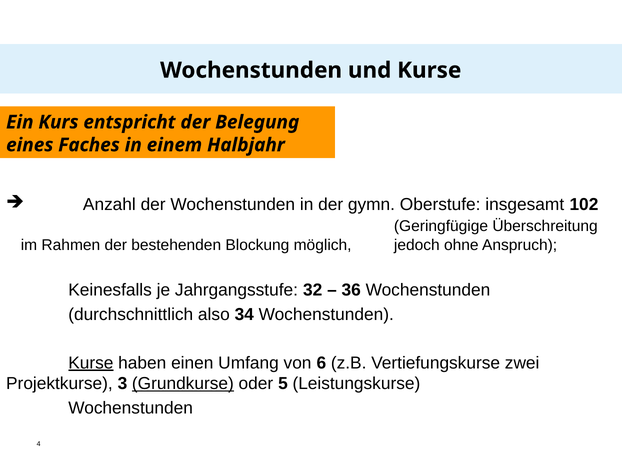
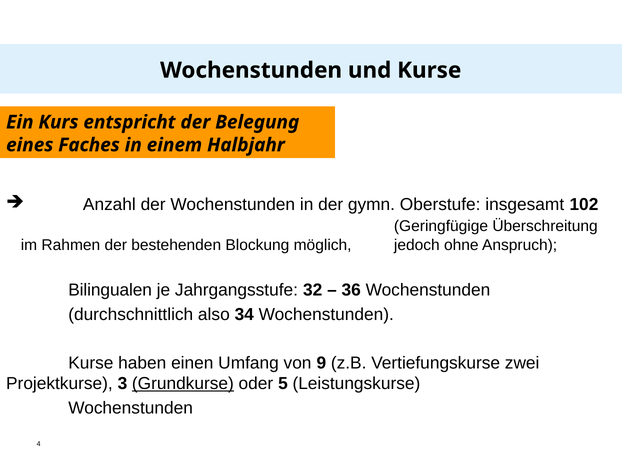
Keinesfalls: Keinesfalls -> Bilingualen (110, 290)
Kurse underline: present -> none (91, 362)
6: 6 -> 9 (321, 362)
